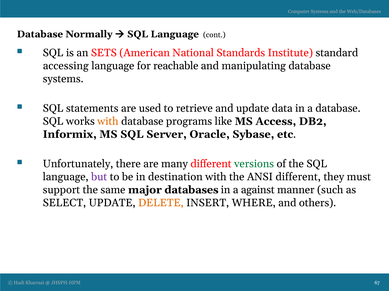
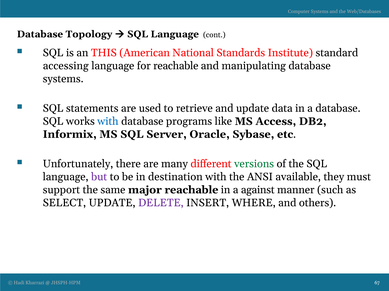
Normally: Normally -> Topology (89, 34)
SETS: SETS -> THIS (104, 53)
with colour: orange -> blue (108, 122)
ANSI different: different -> available (298, 177)
major databases: databases -> reachable (191, 190)
DELETE colour: orange -> purple (161, 203)
